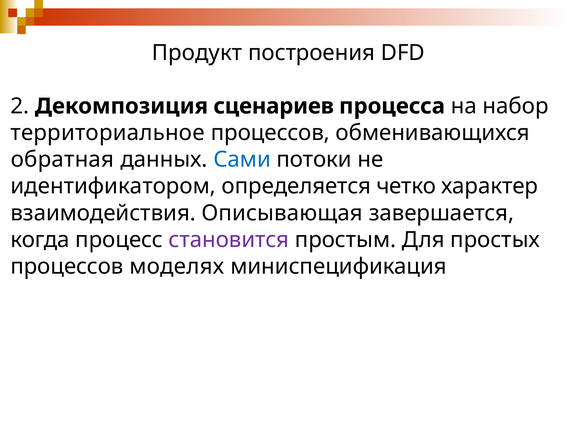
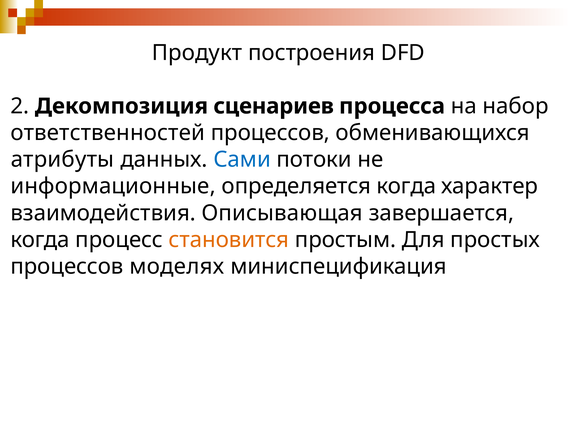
территориальное: территориальное -> ответственностей (108, 133)
обратная: обратная -> атрибуты (62, 160)
идентификатором: идентификатором -> информационные (113, 186)
определяется четко: четко -> когда (406, 186)
становится colour: purple -> orange (229, 240)
